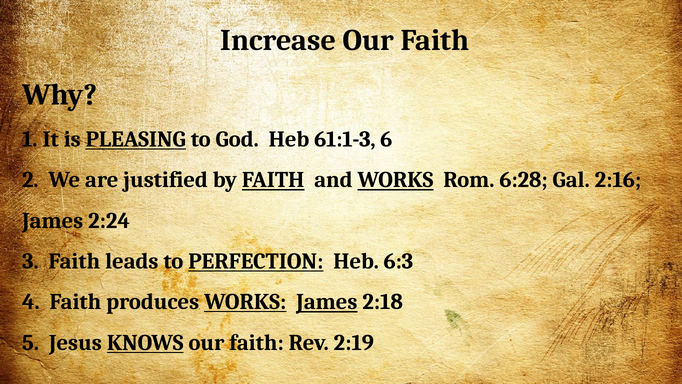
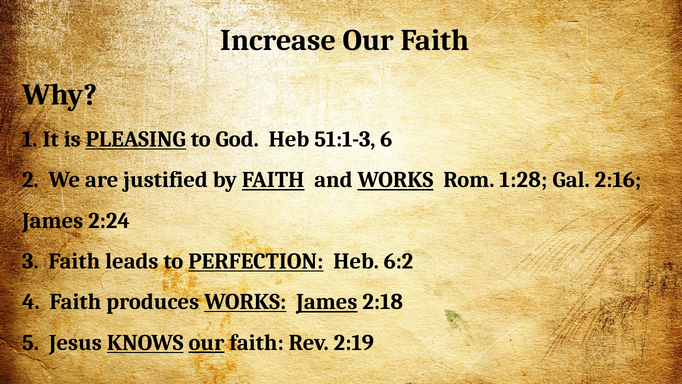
61:1-3: 61:1-3 -> 51:1-3 (345, 139)
6:28: 6:28 -> 1:28 (523, 180)
6:3: 6:3 -> 6:2 (398, 261)
our underline: none -> present (206, 342)
